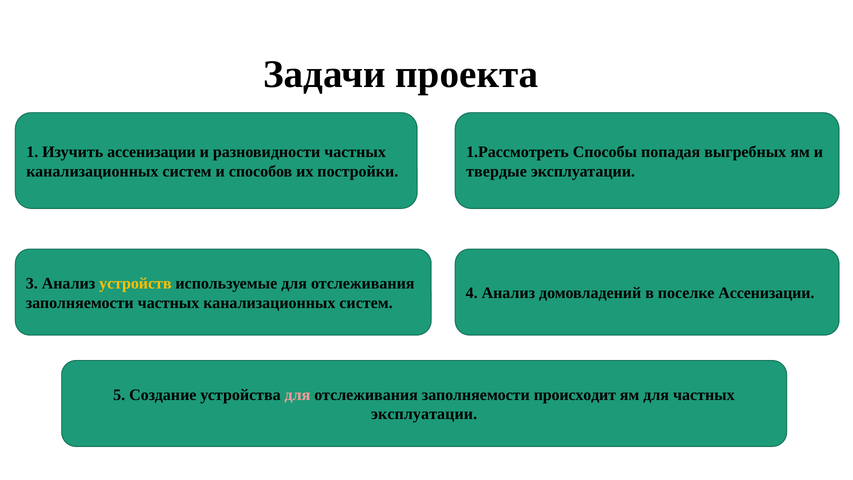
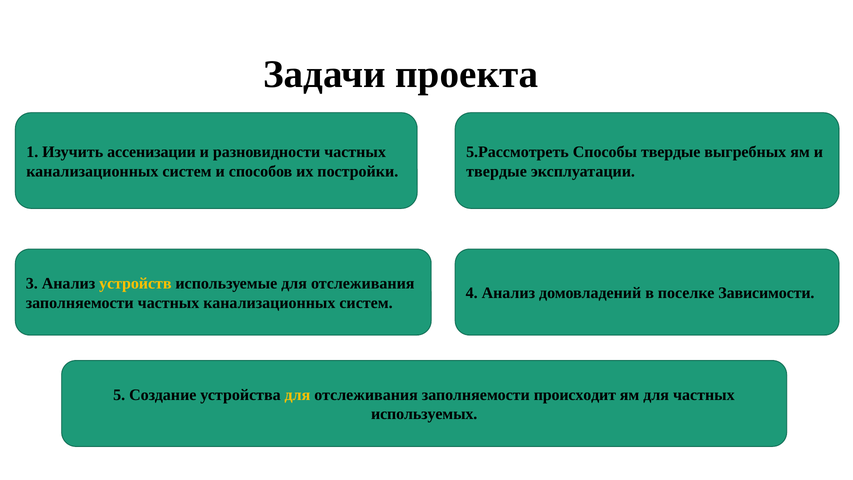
1.Рассмотреть: 1.Рассмотреть -> 5.Рассмотреть (517, 152)
Способы попадая: попадая -> твердые (671, 152)
поселке Ассенизации: Ассенизации -> Зависимости (766, 293)
для colour: pink -> yellow (297, 395)
эксплуатации: эксплуатации -> используемых (424, 414)
